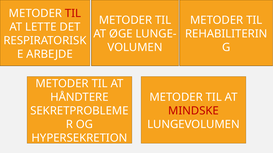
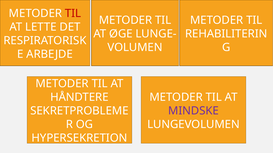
MINDSKE colour: red -> purple (194, 111)
